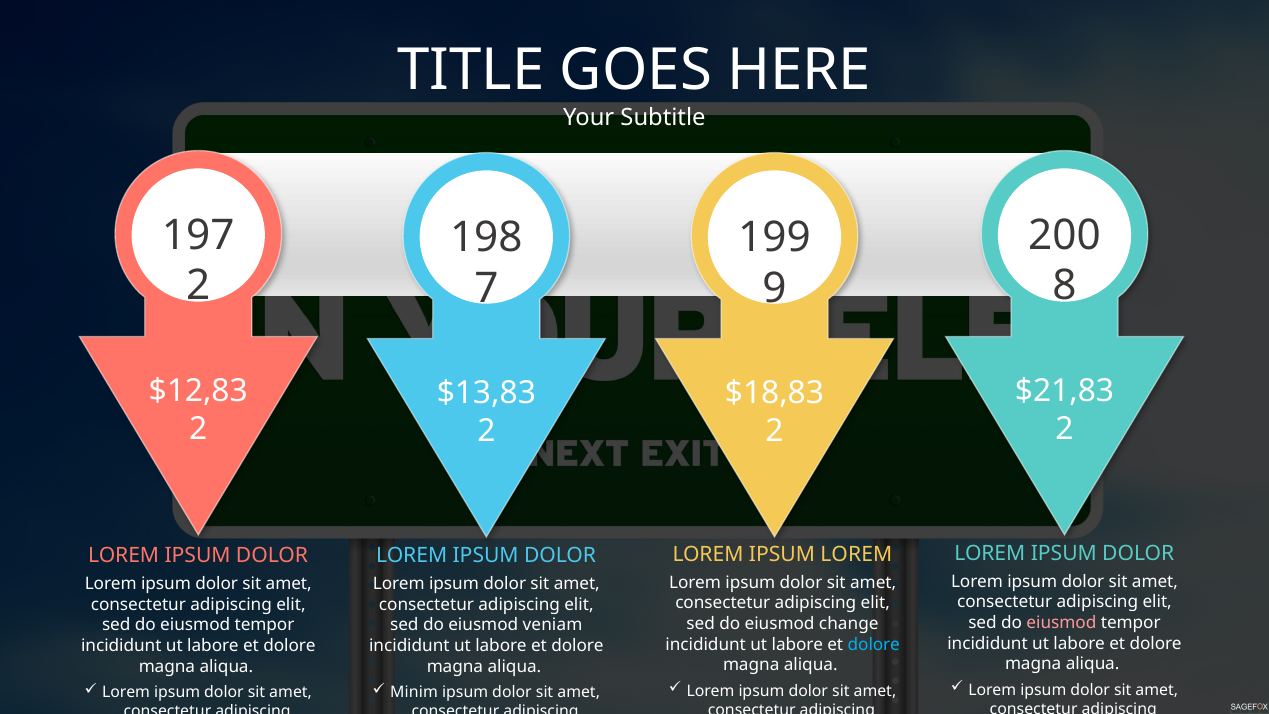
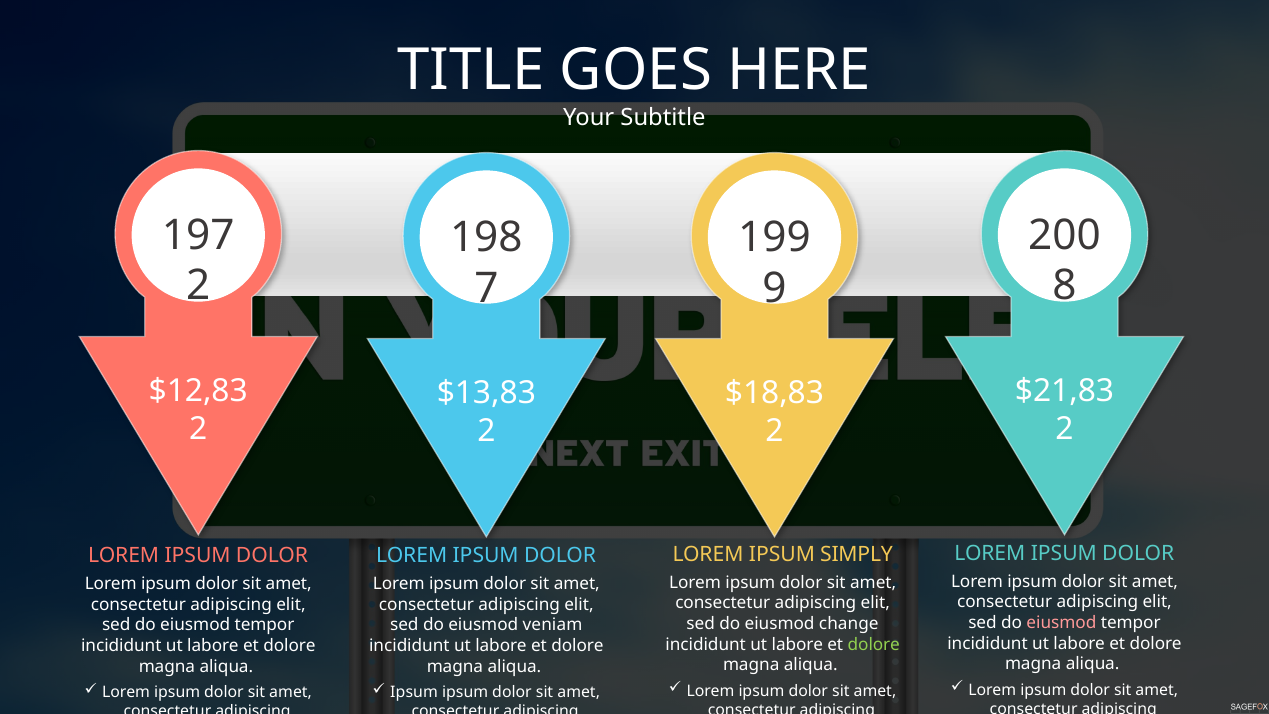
IPSUM LOREM: LOREM -> SIMPLY (856, 554)
dolore colour: light blue -> light green (874, 644)
Minim: Minim -> Ipsum (414, 692)
